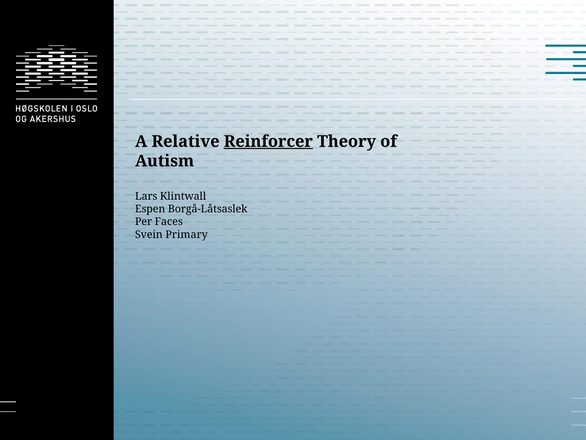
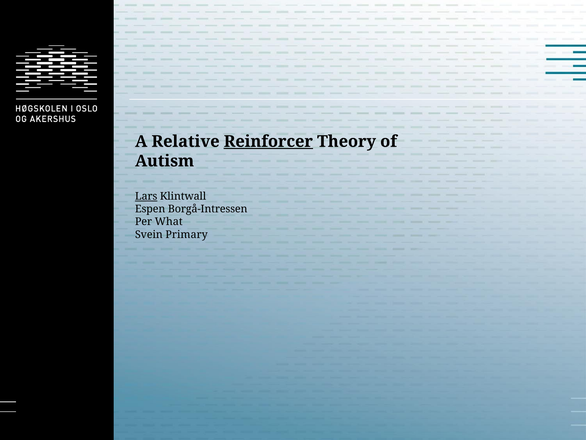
Lars underline: none -> present (146, 196)
Borgå-Låtsaslek: Borgå-Låtsaslek -> Borgå-Intressen (208, 209)
Faces: Faces -> What (169, 222)
